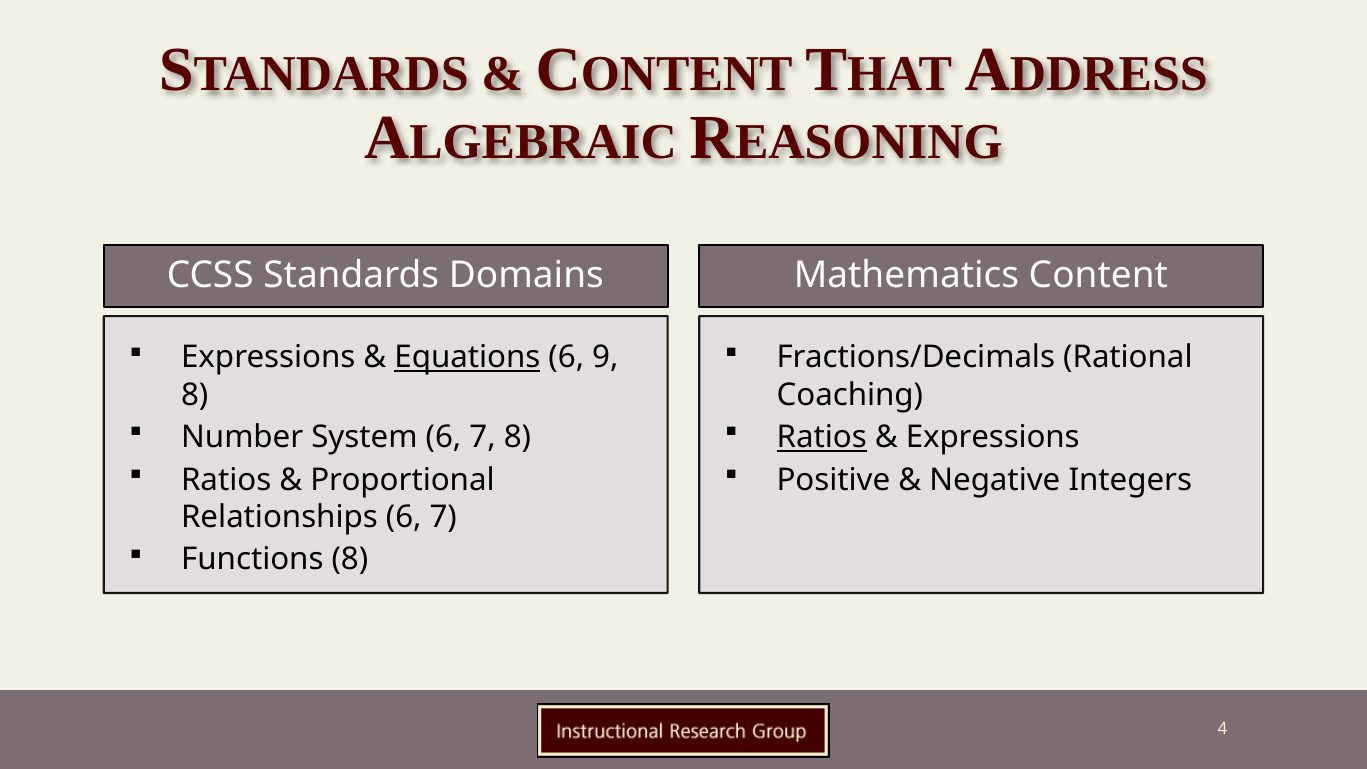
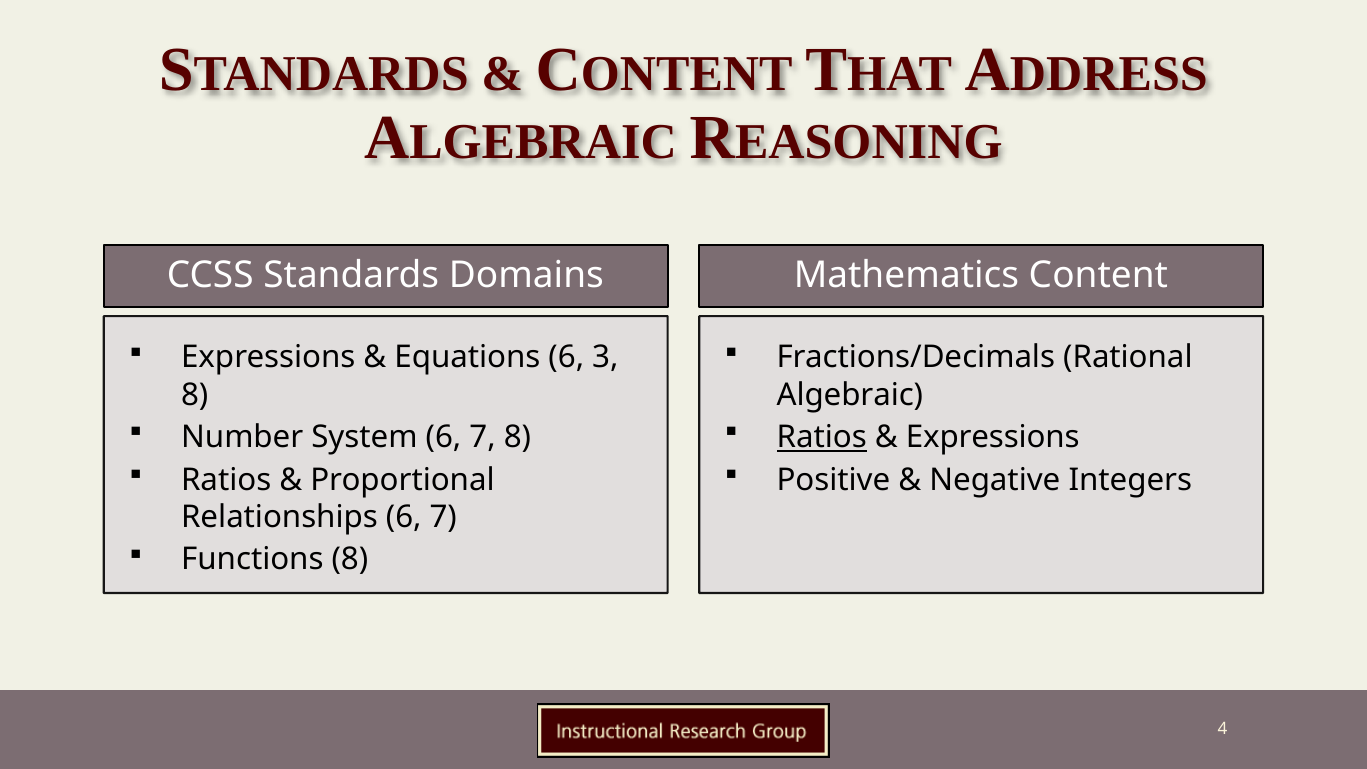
Equations underline: present -> none (467, 358)
9: 9 -> 3 (605, 358)
Coaching: Coaching -> Algebraic (850, 395)
